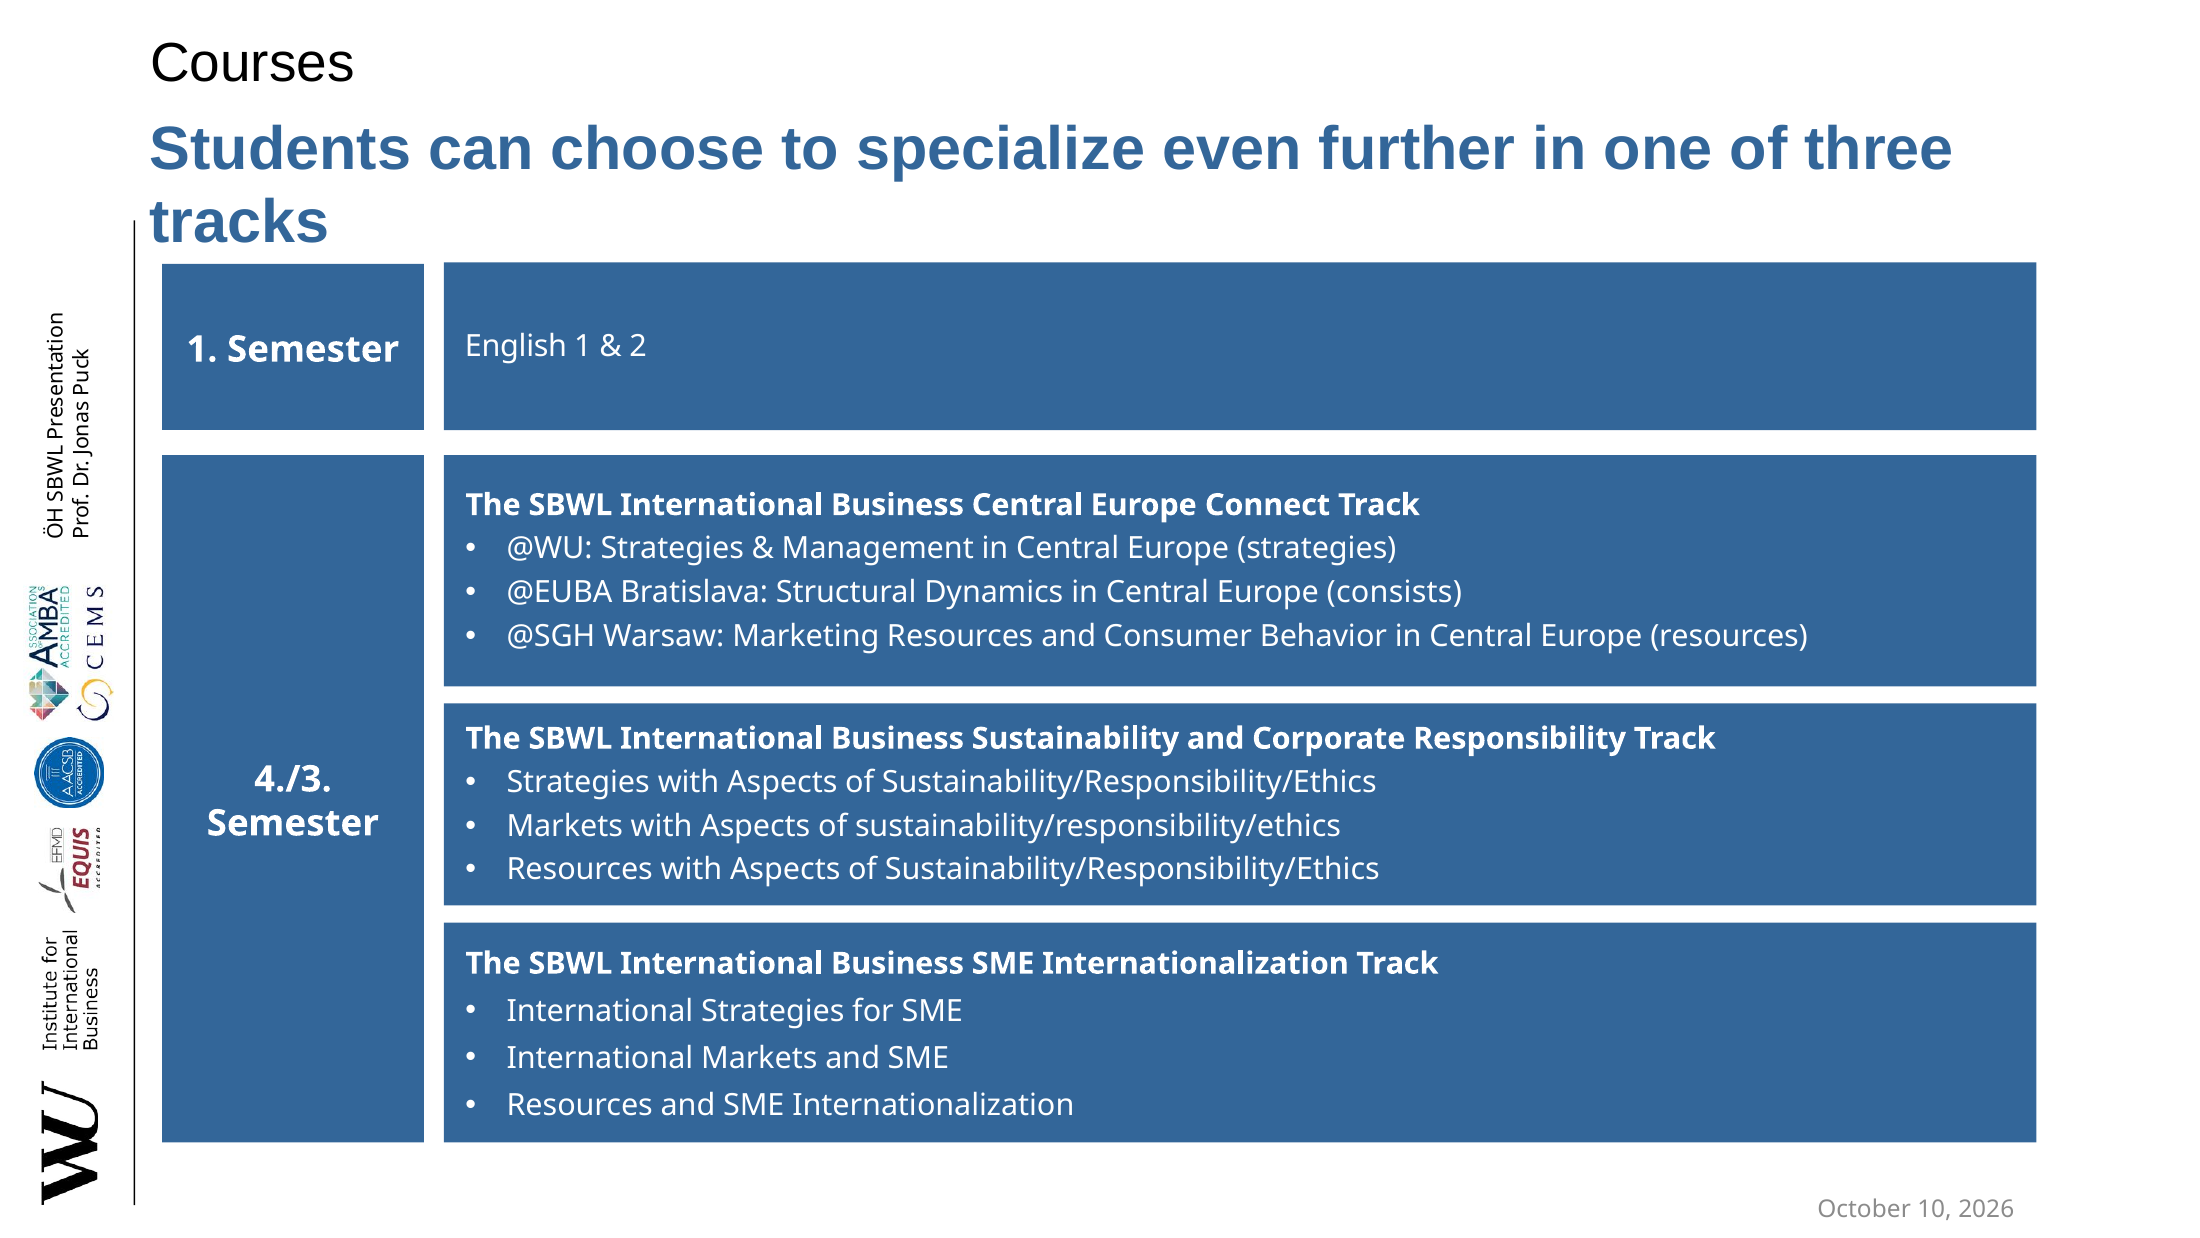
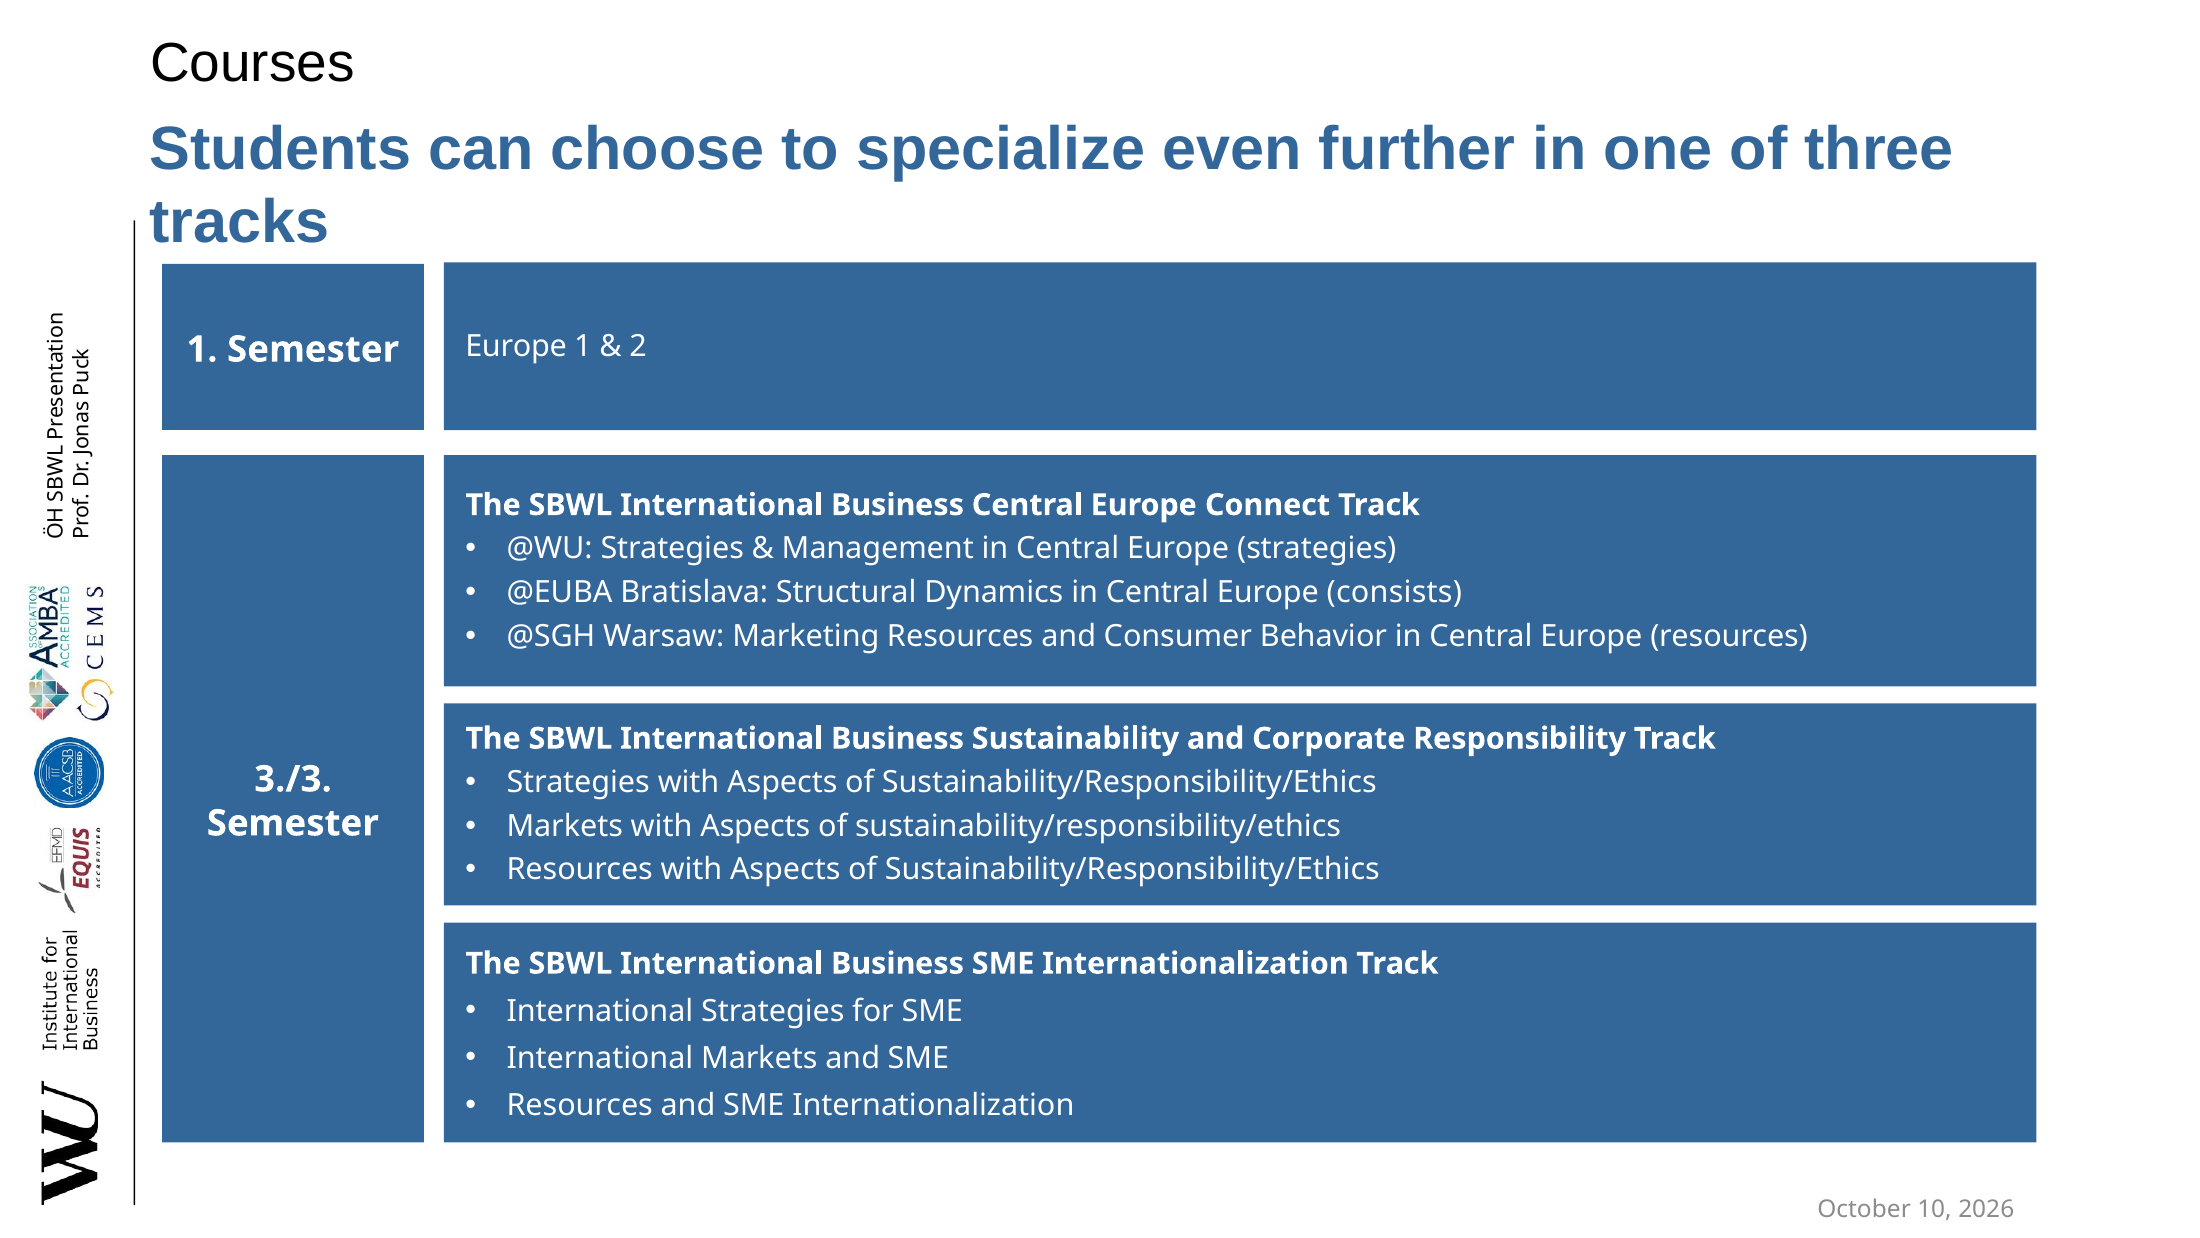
English: English -> Europe (516, 346)
4./3: 4./3 -> 3./3 (293, 779)
